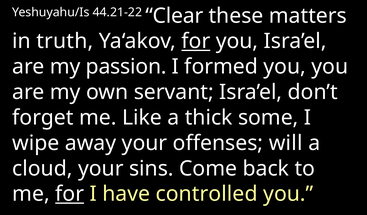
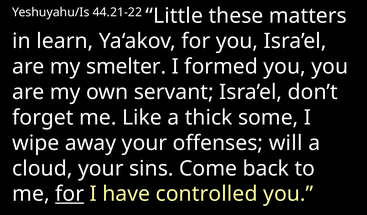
Clear: Clear -> Little (174, 16)
truth: truth -> learn (65, 41)
for underline: present -> none (196, 41)
passion: passion -> smelter (126, 67)
